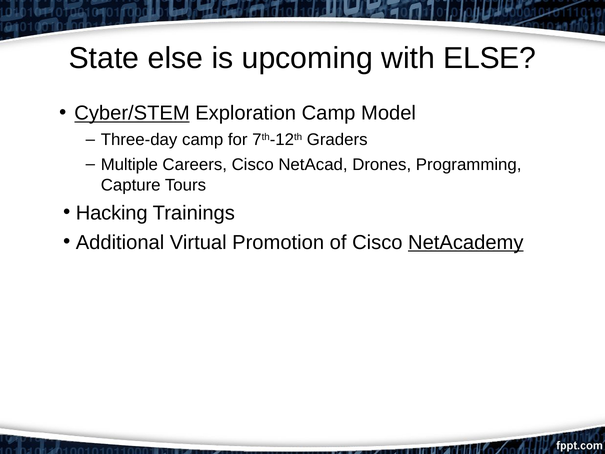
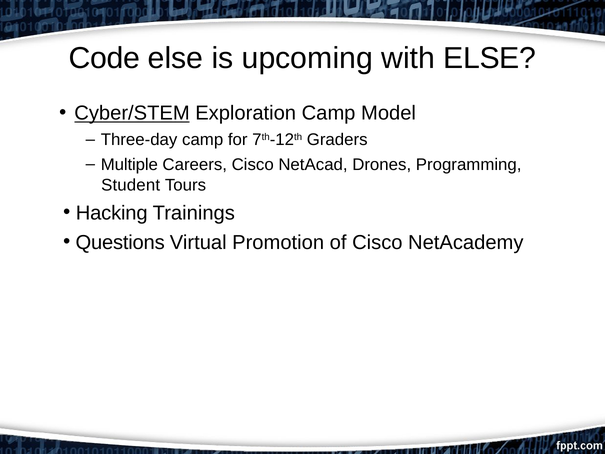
State: State -> Code (104, 58)
Capture: Capture -> Student (131, 185)
Additional: Additional -> Questions (120, 242)
NetAcademy underline: present -> none (466, 242)
